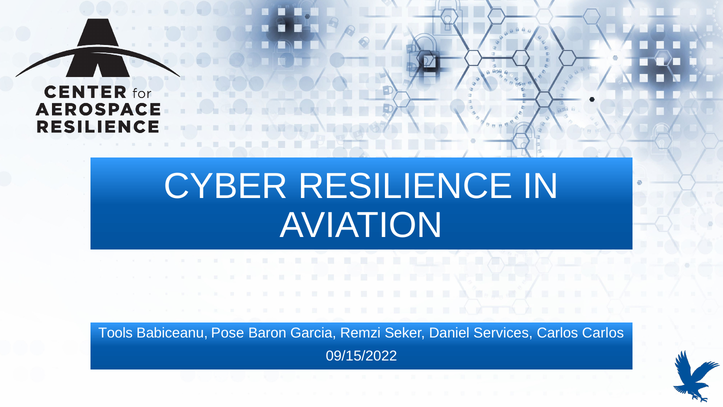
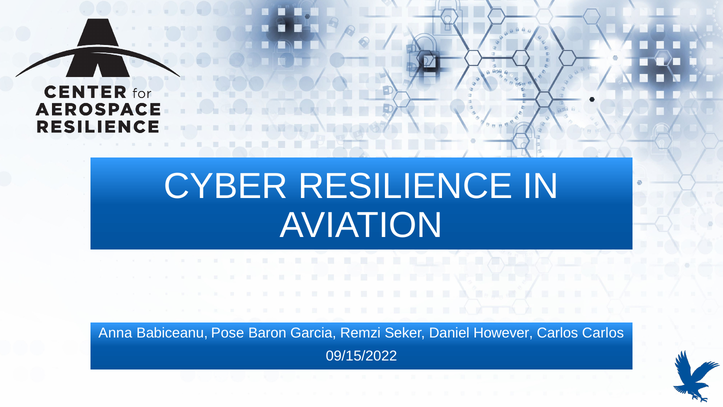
Tools: Tools -> Anna (115, 333)
Services: Services -> However (503, 333)
